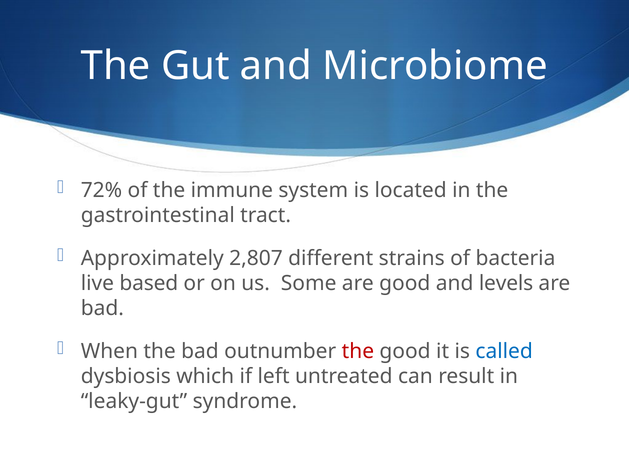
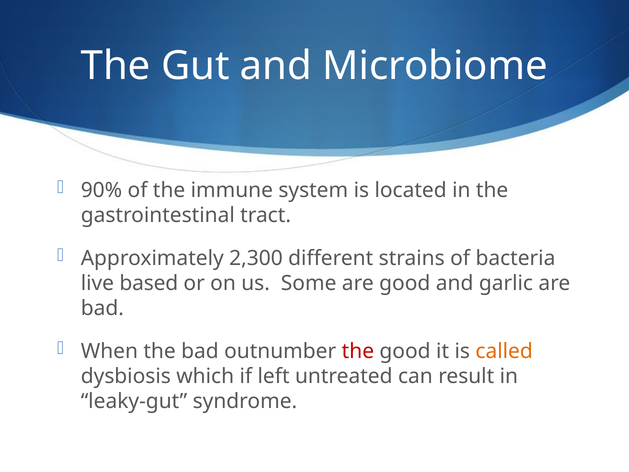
72%: 72% -> 90% (101, 190)
2,807: 2,807 -> 2,300 (256, 258)
levels: levels -> garlic (506, 283)
called colour: blue -> orange (504, 351)
